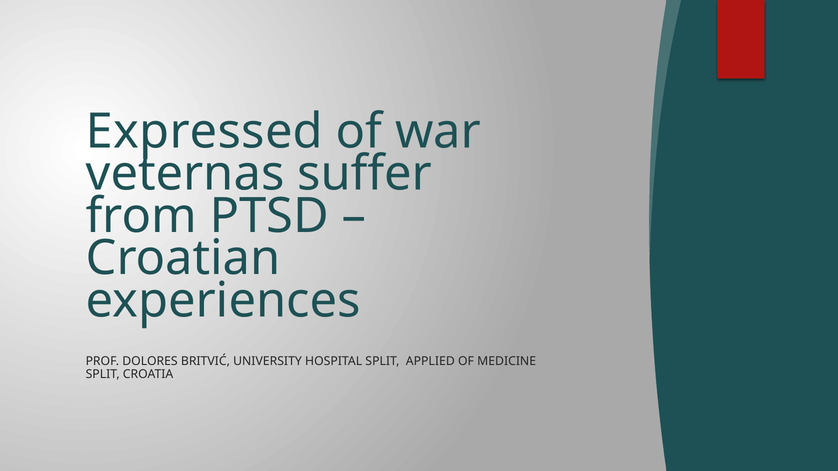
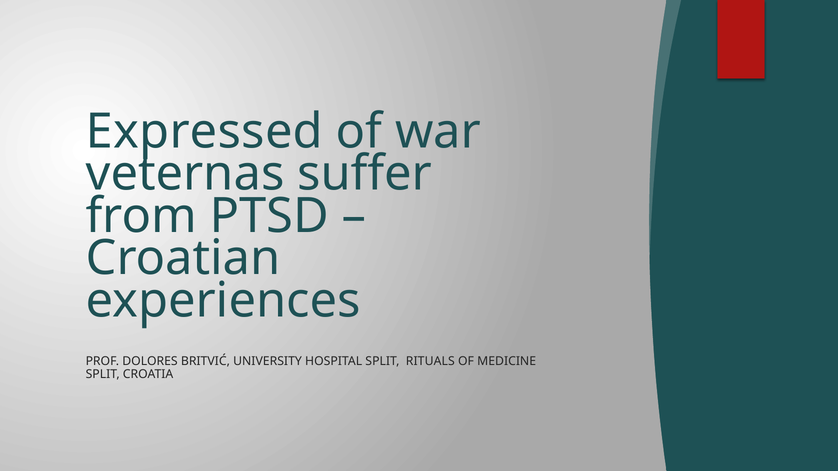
APPLIED: APPLIED -> RITUALS (430, 362)
